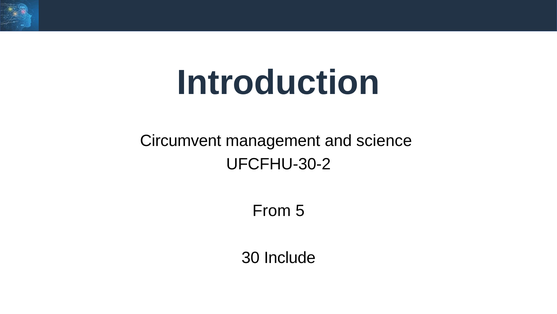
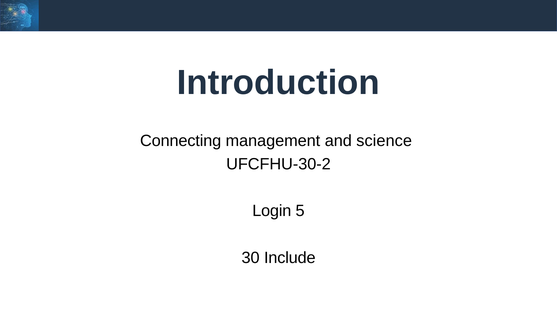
Circumvent: Circumvent -> Connecting (181, 141)
From: From -> Login (272, 210)
